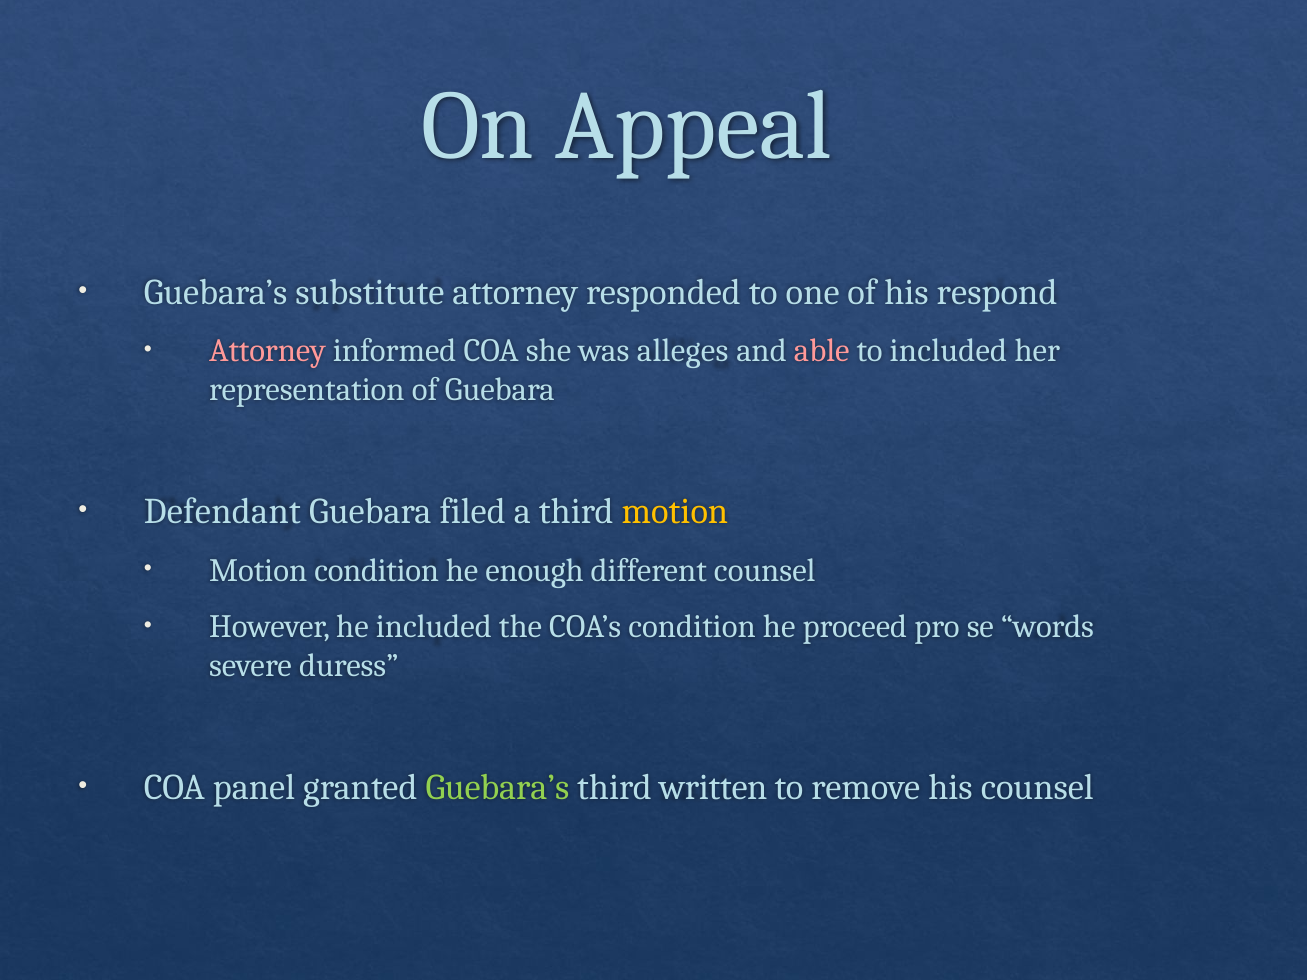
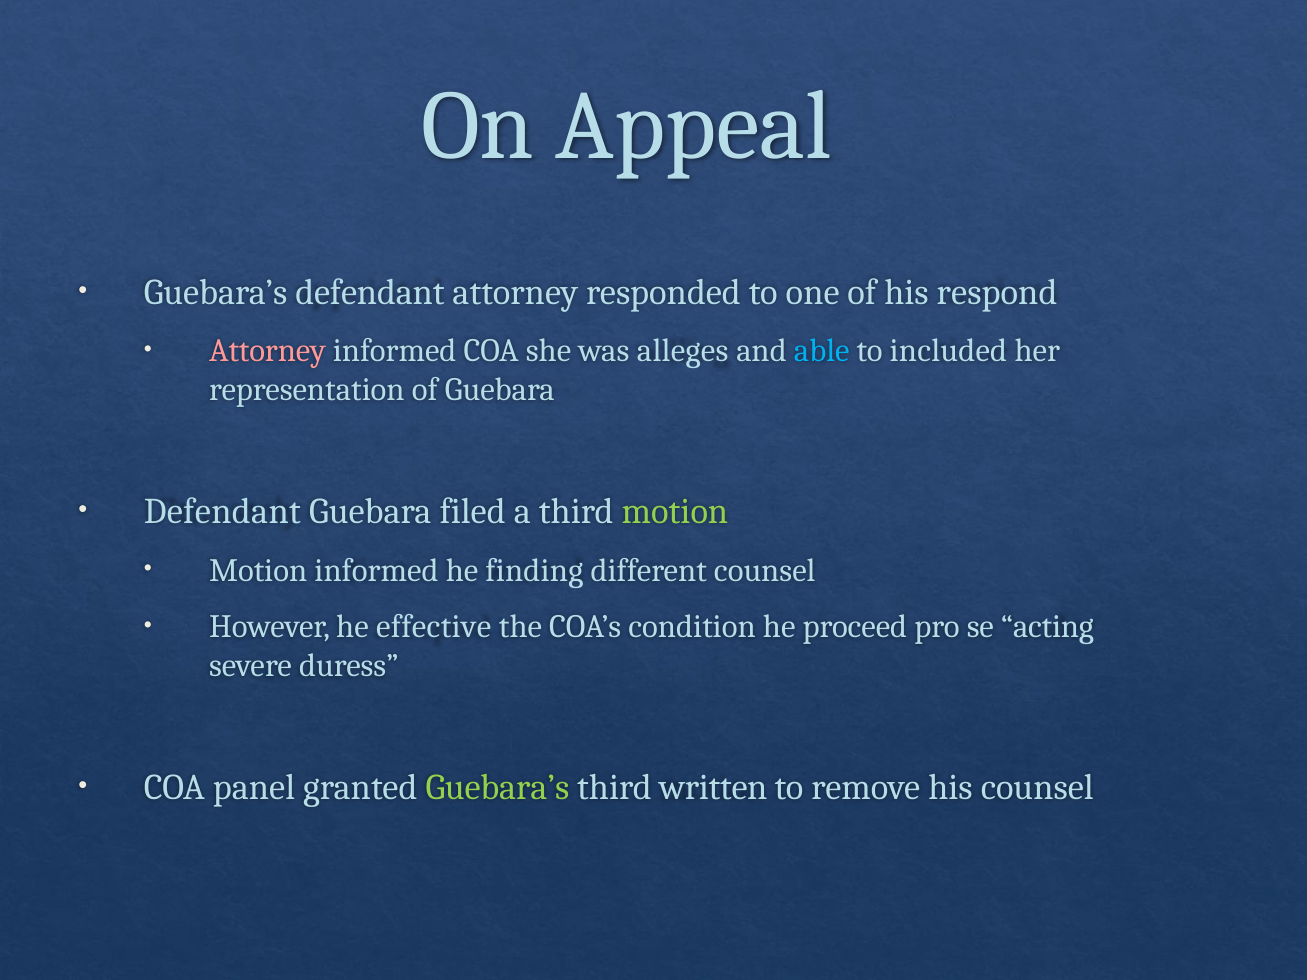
Guebara’s substitute: substitute -> defendant (370, 292)
able colour: pink -> light blue (822, 351)
motion colour: yellow -> light green (675, 512)
Motion condition: condition -> informed (377, 570)
enough: enough -> finding (534, 570)
he included: included -> effective (434, 627)
words: words -> acting (1047, 627)
